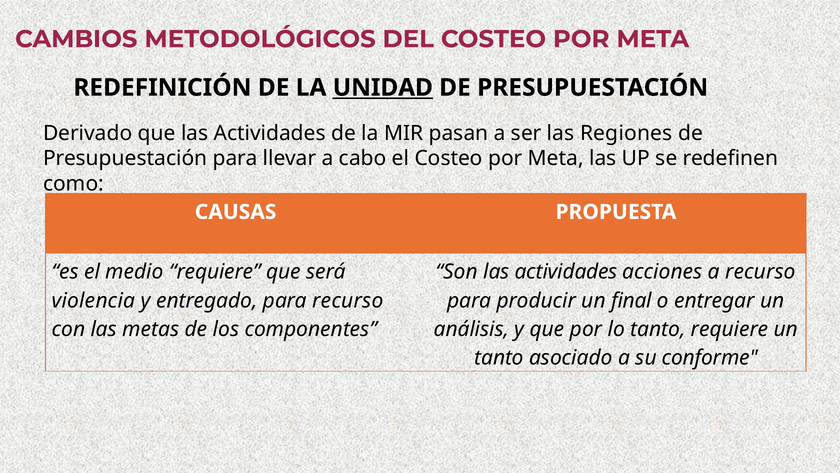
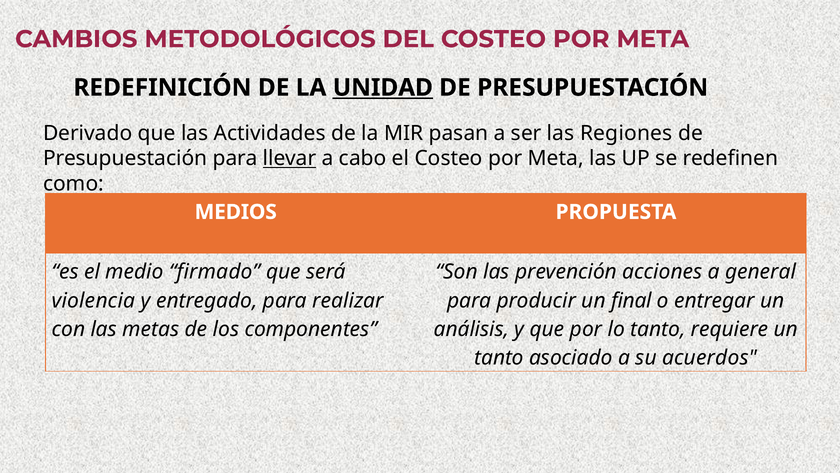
llevar underline: none -> present (290, 158)
CAUSAS: CAUSAS -> MEDIOS (236, 212)
medio requiere: requiere -> firmado (215, 272)
Son las actividades: actividades -> prevención (566, 272)
a recurso: recurso -> general (761, 272)
para recurso: recurso -> realizar (348, 300)
conforme: conforme -> acuerdos (710, 358)
